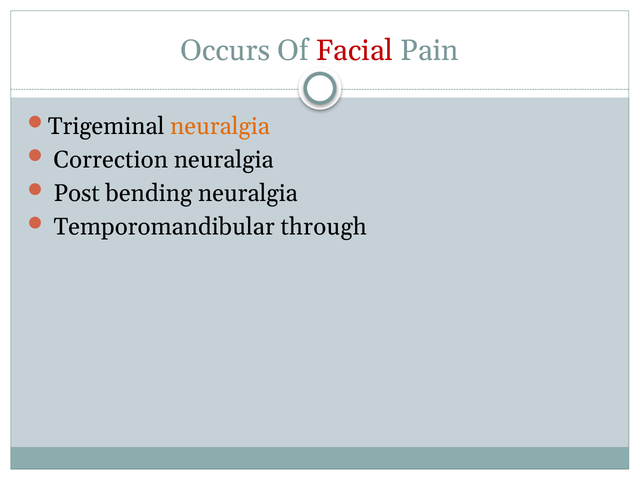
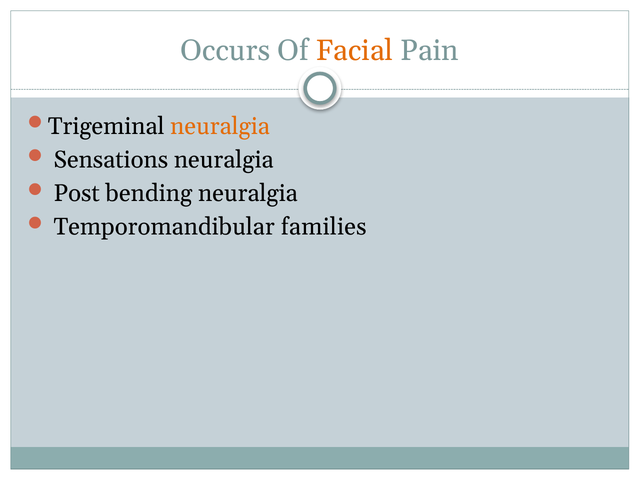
Facial colour: red -> orange (354, 50)
Correction: Correction -> Sensations (111, 160)
through: through -> families (324, 227)
